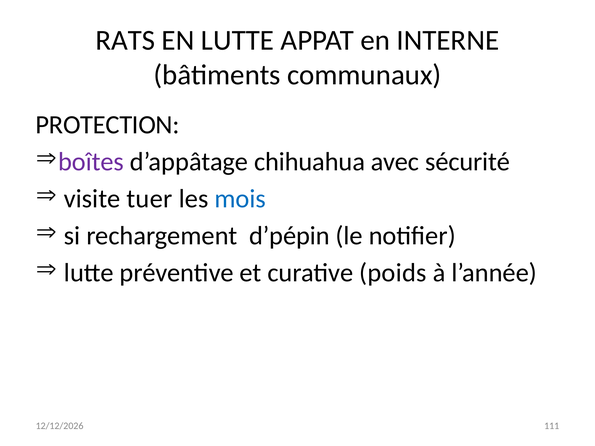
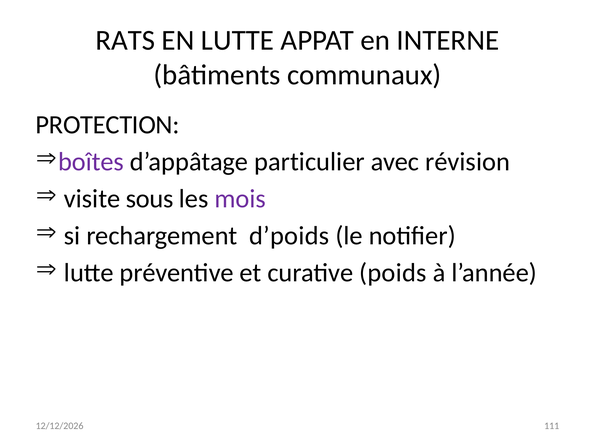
chihuahua: chihuahua -> particulier (309, 162)
sécurité: sécurité -> révision (468, 162)
tuer: tuer -> sous (150, 199)
mois colour: blue -> purple (240, 199)
d’pépin: d’pépin -> d’poids (289, 236)
